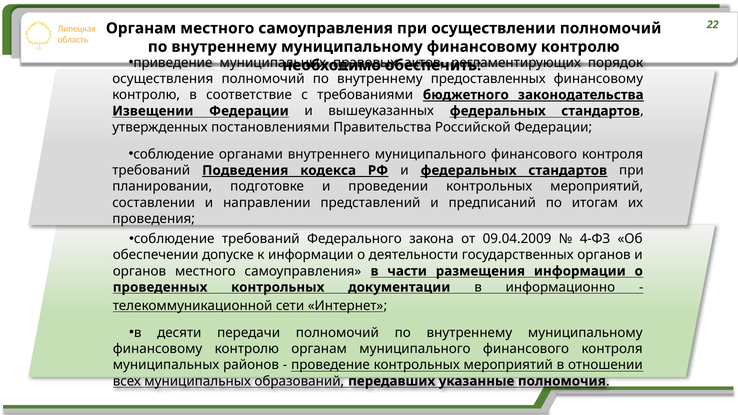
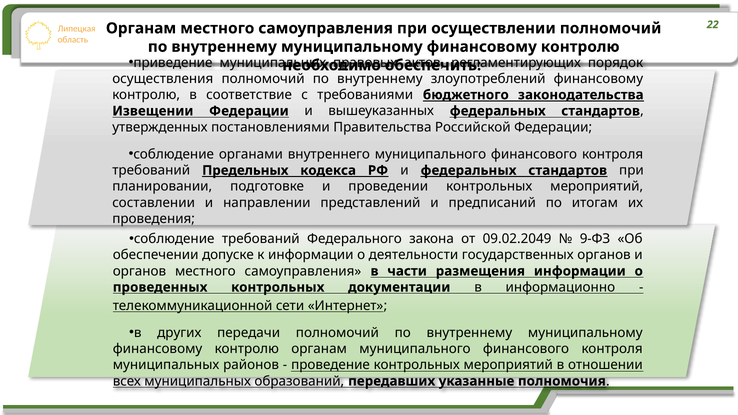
предоставленных: предоставленных -> злоупотреблений (488, 79)
Подведения: Подведения -> Предельных (245, 170)
09.04.2009: 09.04.2009 -> 09.02.2049 (517, 239)
4-ФЗ: 4-ФЗ -> 9-ФЗ (595, 239)
десяти: десяти -> других (179, 333)
